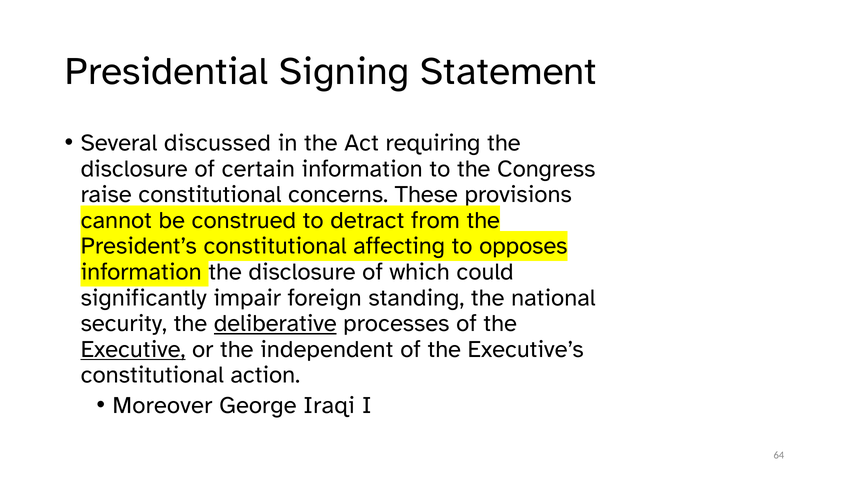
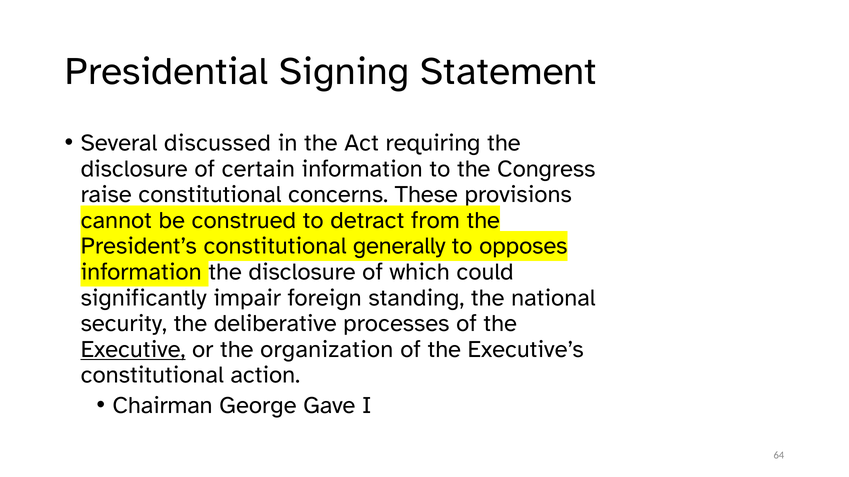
affecting: affecting -> generally (399, 246)
deliberative underline: present -> none (275, 324)
independent: independent -> organization (327, 350)
Moreover: Moreover -> Chairman (163, 406)
Iraqi: Iraqi -> Gave (329, 406)
